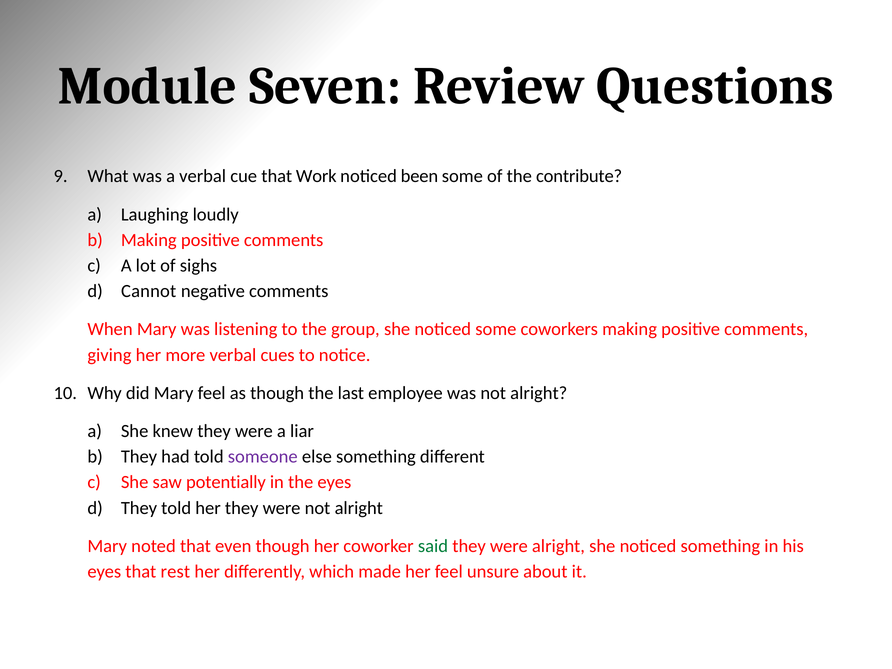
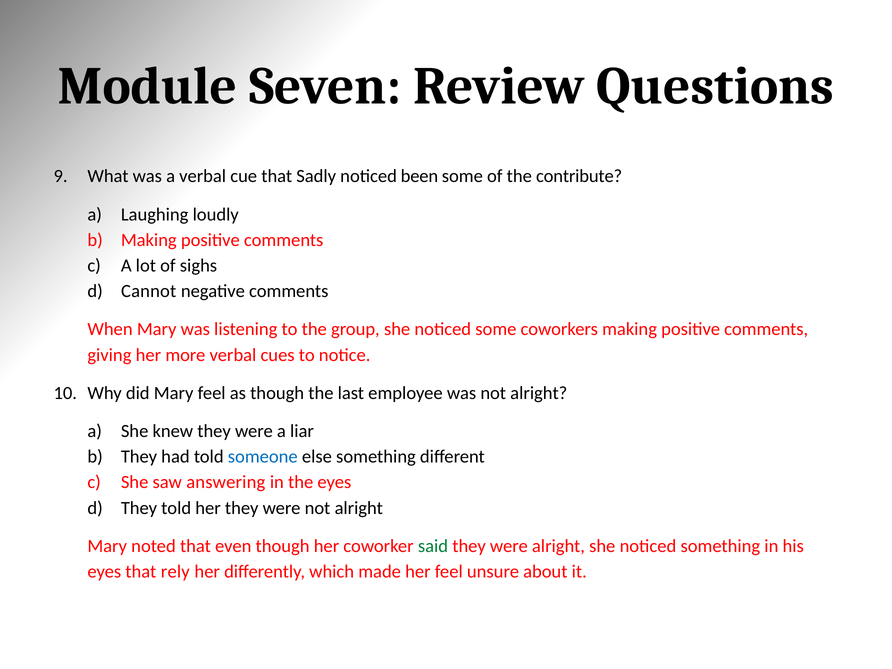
Work: Work -> Sadly (316, 176)
someone colour: purple -> blue (263, 457)
potentially: potentially -> answering (226, 482)
rest: rest -> rely (175, 572)
